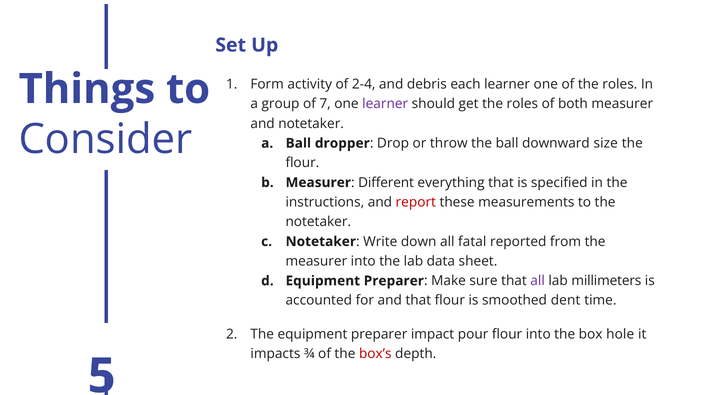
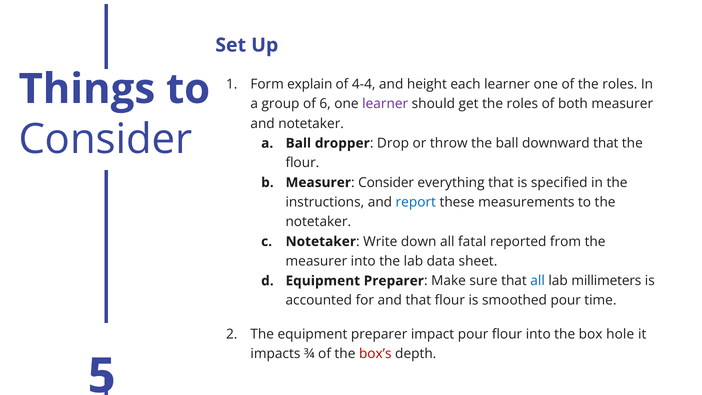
activity: activity -> explain (310, 84)
2-4: 2-4 -> 4-4 (364, 84)
debris: debris -> height (427, 84)
7: 7 -> 6 (325, 104)
downward size: size -> that (606, 143)
Measurer Different: Different -> Consider (386, 182)
report colour: red -> blue (416, 202)
all colour: purple -> blue (538, 281)
smoothed dent: dent -> pour (566, 300)
